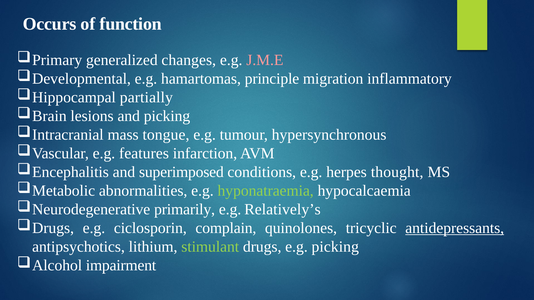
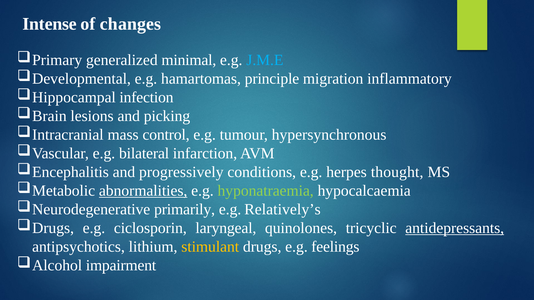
Occurs: Occurs -> Intense (50, 24)
function: function -> changes (131, 24)
changes: changes -> minimal (189, 60)
J.M.E colour: pink -> light blue (265, 60)
partially: partially -> infection (147, 97)
tongue: tongue -> control (166, 135)
features: features -> bilateral (144, 153)
superimposed: superimposed -> progressively (181, 172)
abnormalities underline: none -> present (143, 191)
complain: complain -> laryngeal (226, 228)
stimulant colour: light green -> yellow (210, 247)
e.g picking: picking -> feelings (335, 247)
